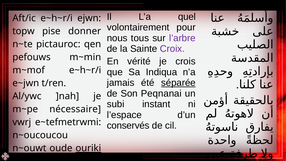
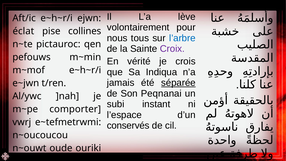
quel: quel -> lève (187, 17)
topw: topw -> éclat (23, 31)
donner: donner -> collines (85, 31)
l’arbre colour: purple -> blue (182, 38)
nécessaire: nécessaire -> comporter (75, 109)
ouriki underline: present -> none (88, 148)
